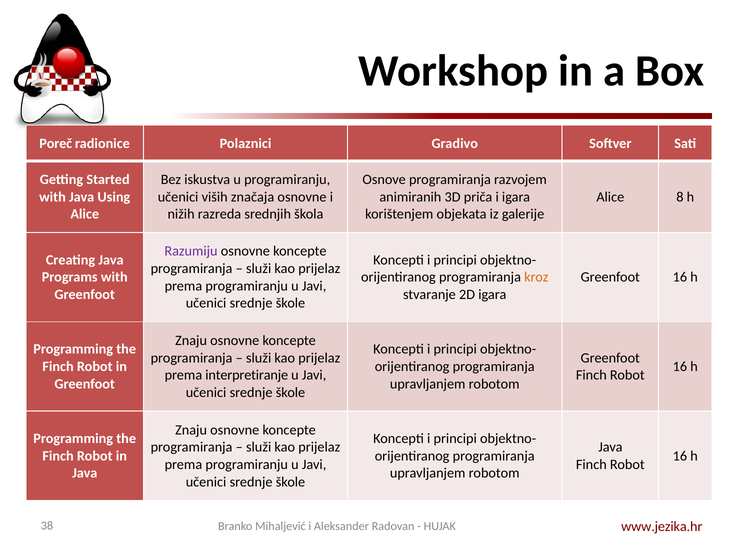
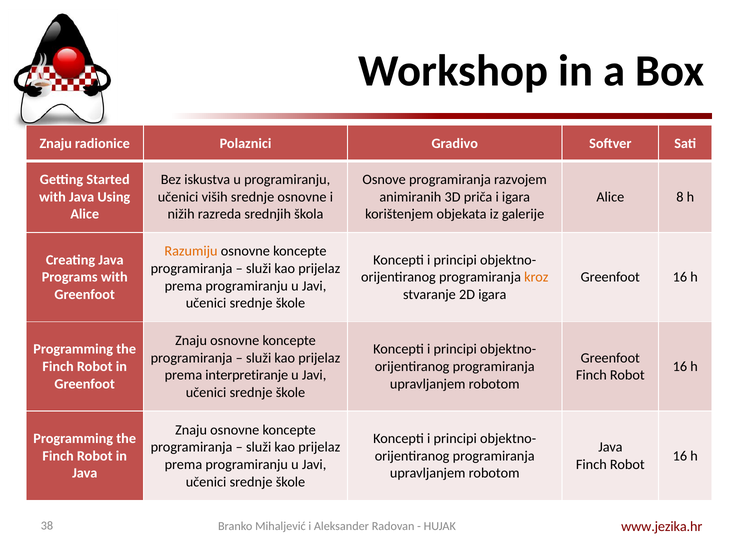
Poreč: Poreč -> Znaju (56, 143)
viših značaja: značaja -> srednje (253, 197)
Razumiju colour: purple -> orange (191, 251)
